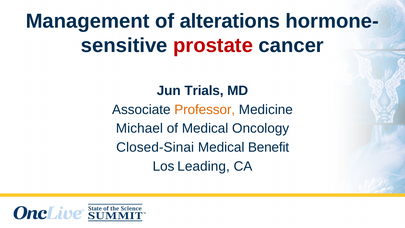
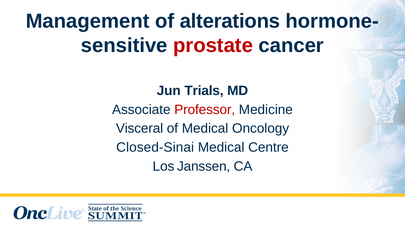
Professor colour: orange -> red (205, 110)
Michael: Michael -> Visceral (140, 129)
Benefit: Benefit -> Centre (268, 147)
Leading: Leading -> Janssen (204, 166)
